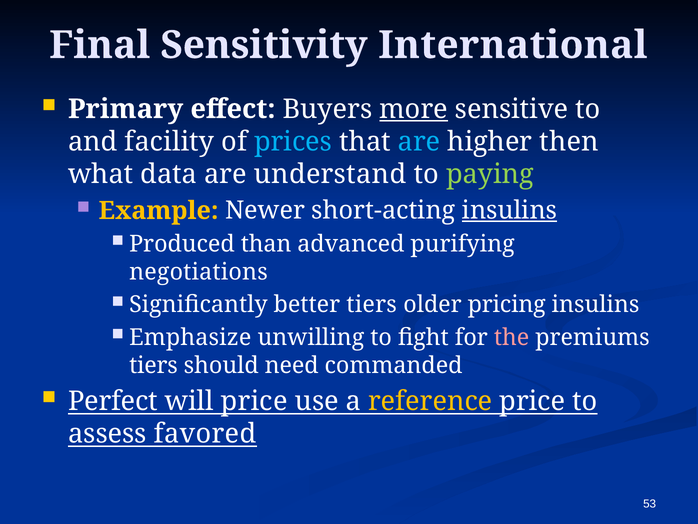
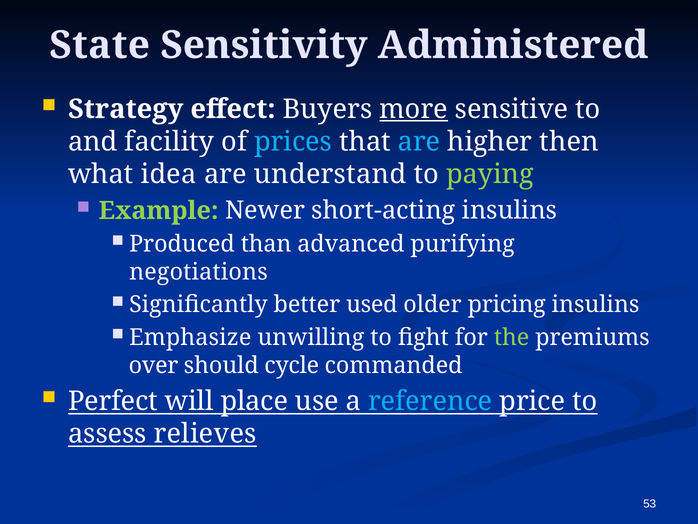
Final: Final -> State (100, 45)
International: International -> Administered (513, 45)
Primary: Primary -> Strategy (126, 109)
data: data -> idea (169, 174)
Example colour: yellow -> light green (159, 210)
insulins underline: present -> none (510, 210)
better tiers: tiers -> used (372, 304)
the colour: pink -> light green (512, 337)
tiers: tiers -> over (154, 365)
need: need -> cycle (292, 365)
will price: price -> place (254, 401)
reference colour: yellow -> light blue (430, 401)
favored: favored -> relieves (205, 434)
